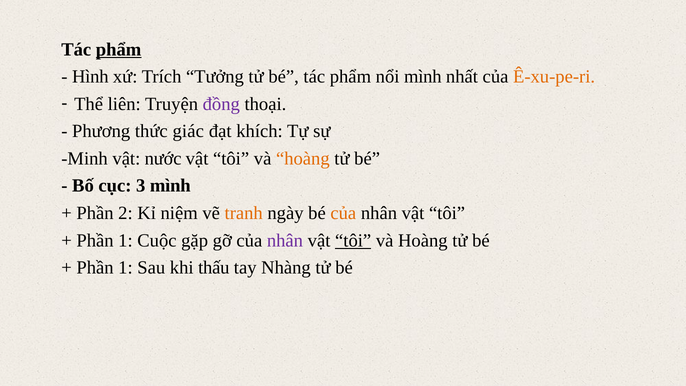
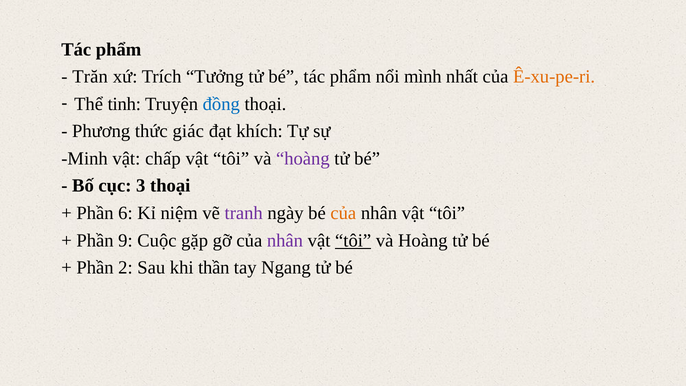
phẩm underline: present -> none (119, 49)
Hình: Hình -> Trăn (90, 77)
liên: liên -> tinh (124, 104)
đồng colour: purple -> blue (221, 104)
nước: nước -> chấp (163, 159)
hoàng colour: orange -> purple (303, 159)
3 mình: mình -> thoại (170, 186)
2: 2 -> 6 (125, 213)
tranh colour: orange -> purple (244, 213)
1: 1 -> 9 (125, 240)
1: 1 -> 2 (125, 268)
thấu: thấu -> thần (214, 268)
Nhàng: Nhàng -> Ngang (286, 268)
